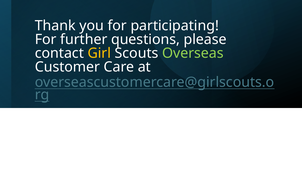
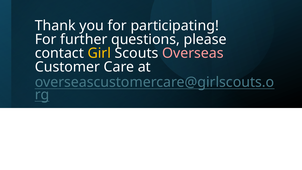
Overseas colour: light green -> pink (193, 53)
